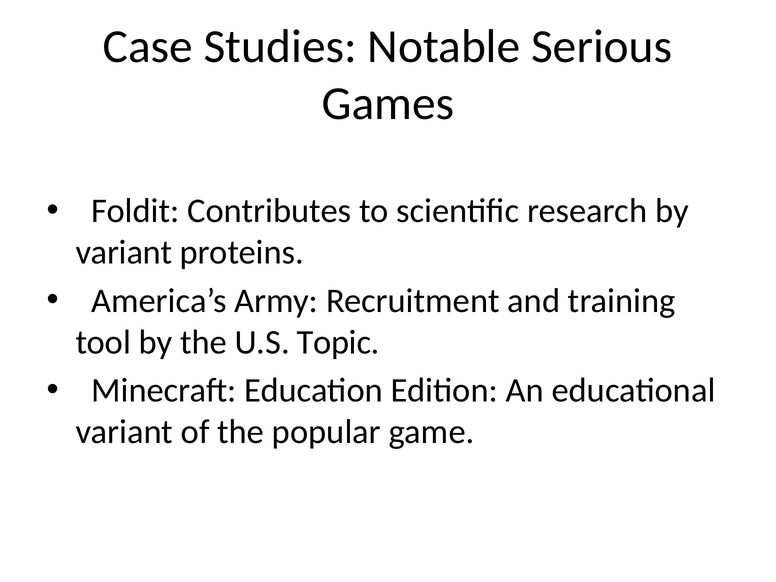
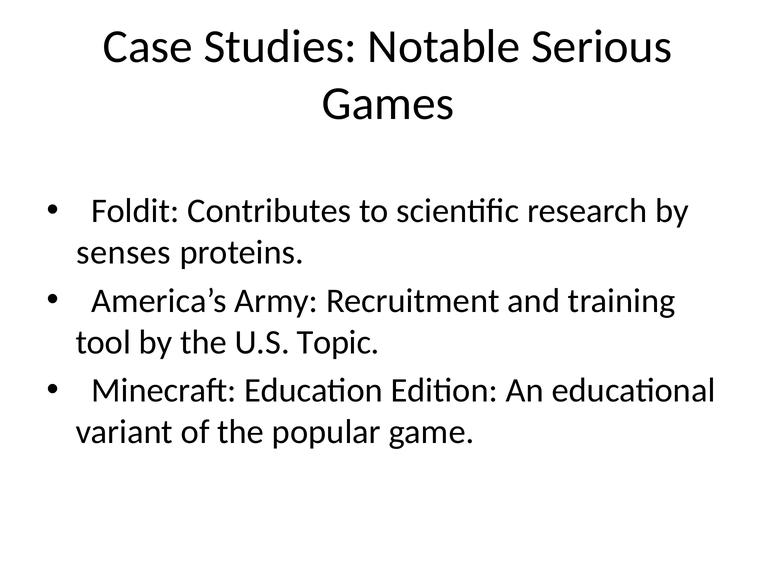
variant: variant -> senses (124, 252)
